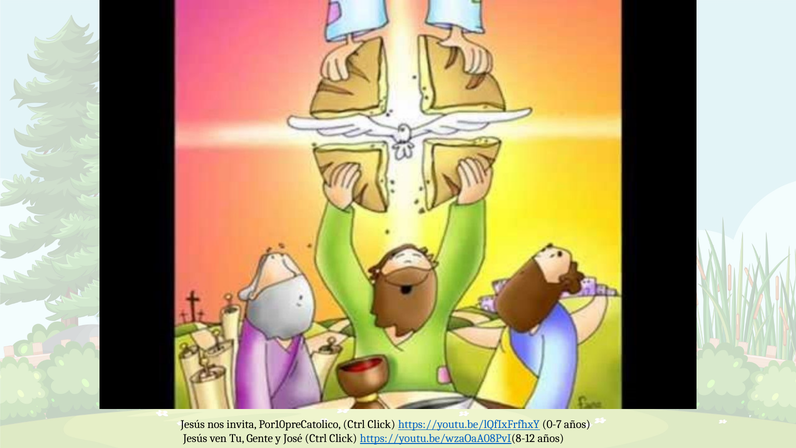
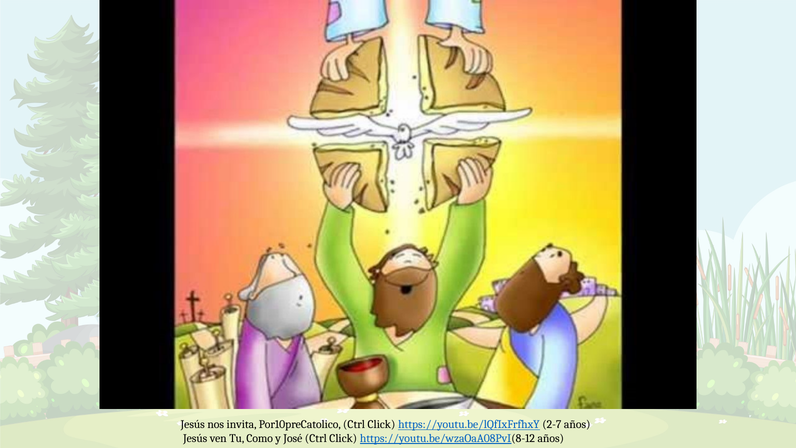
0-7: 0-7 -> 2-7 (552, 424)
Gente: Gente -> Como (260, 438)
